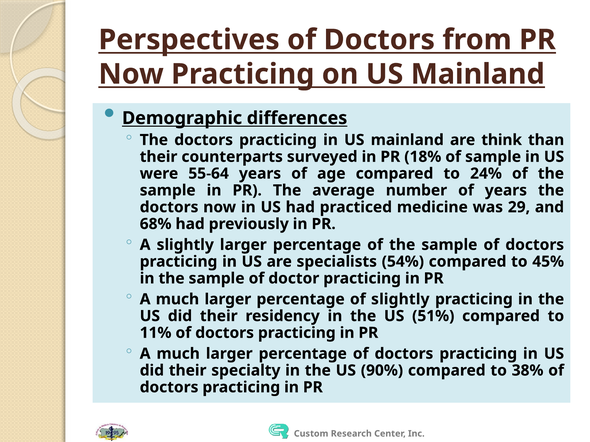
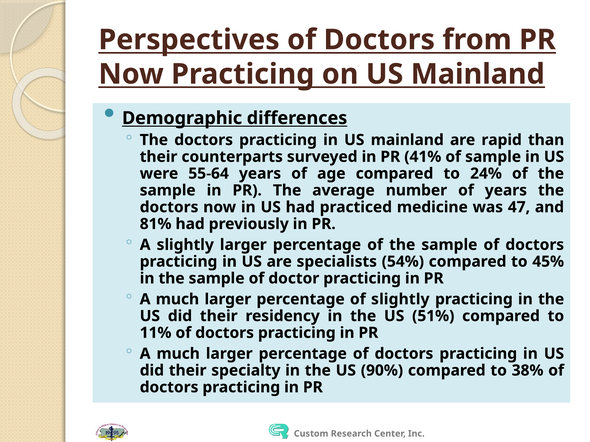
think: think -> rapid (502, 140)
18%: 18% -> 41% (423, 157)
29: 29 -> 47 (519, 207)
68%: 68% -> 81% (156, 224)
